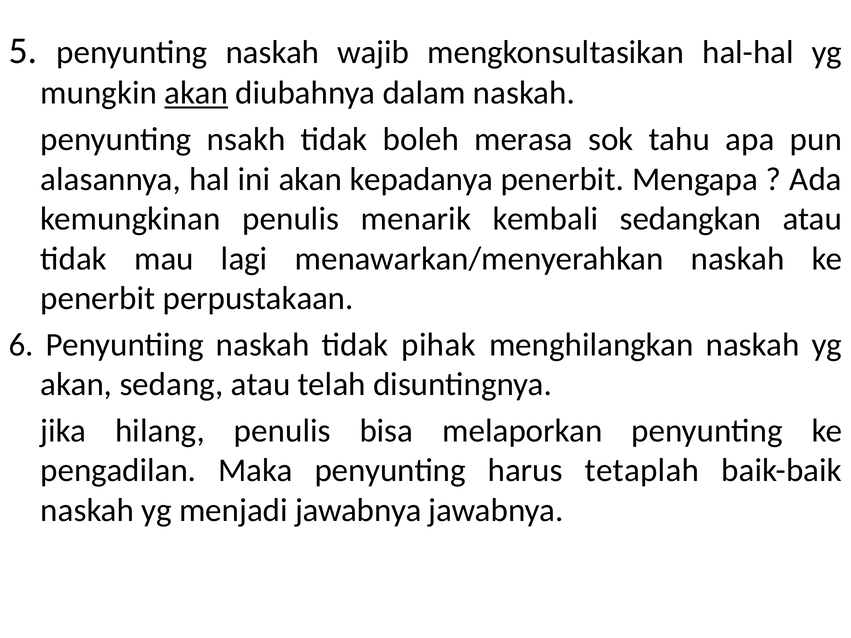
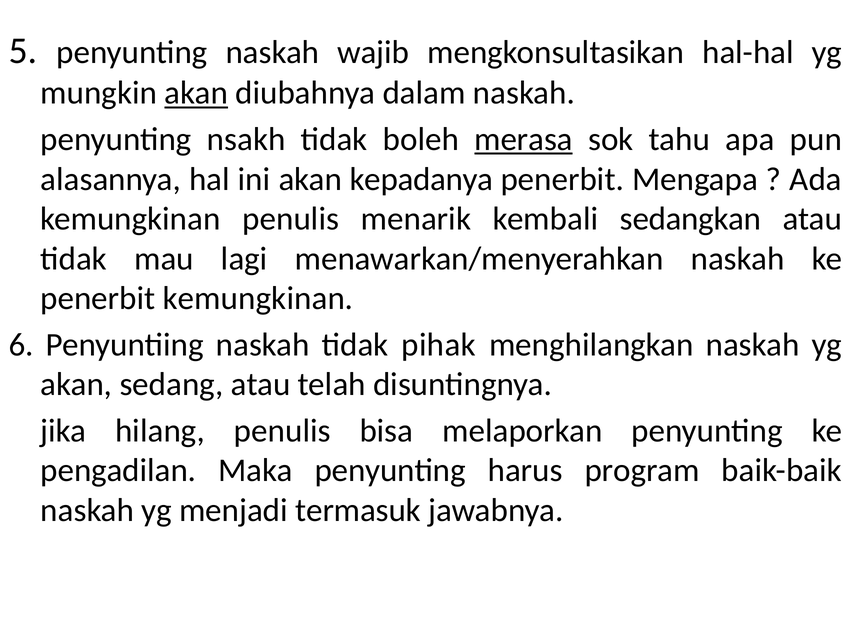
merasa underline: none -> present (524, 139)
penerbit perpustakaan: perpustakaan -> kemungkinan (258, 298)
tetaplah: tetaplah -> program (642, 471)
menjadi jawabnya: jawabnya -> termasuk (358, 510)
